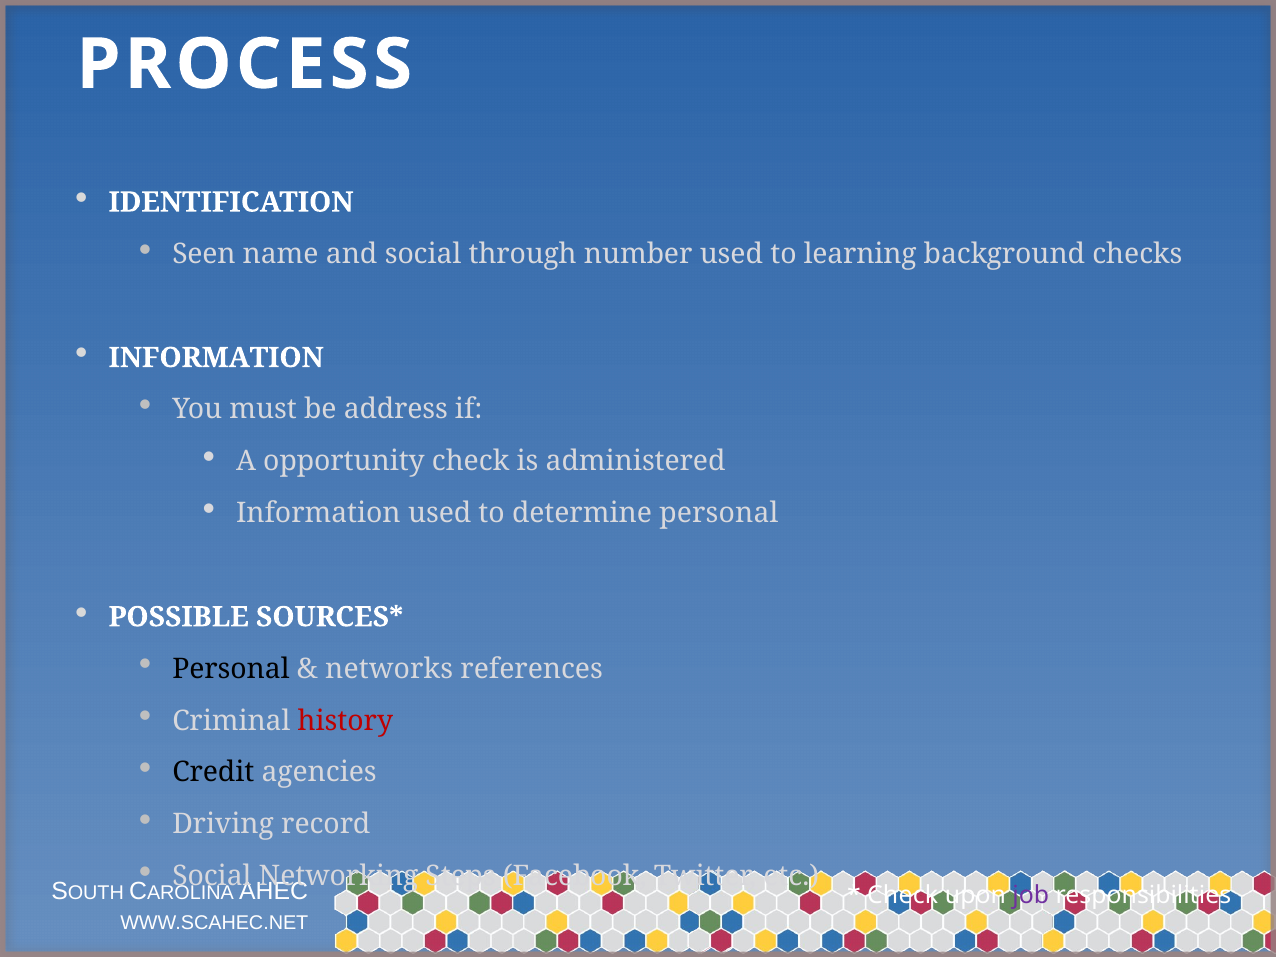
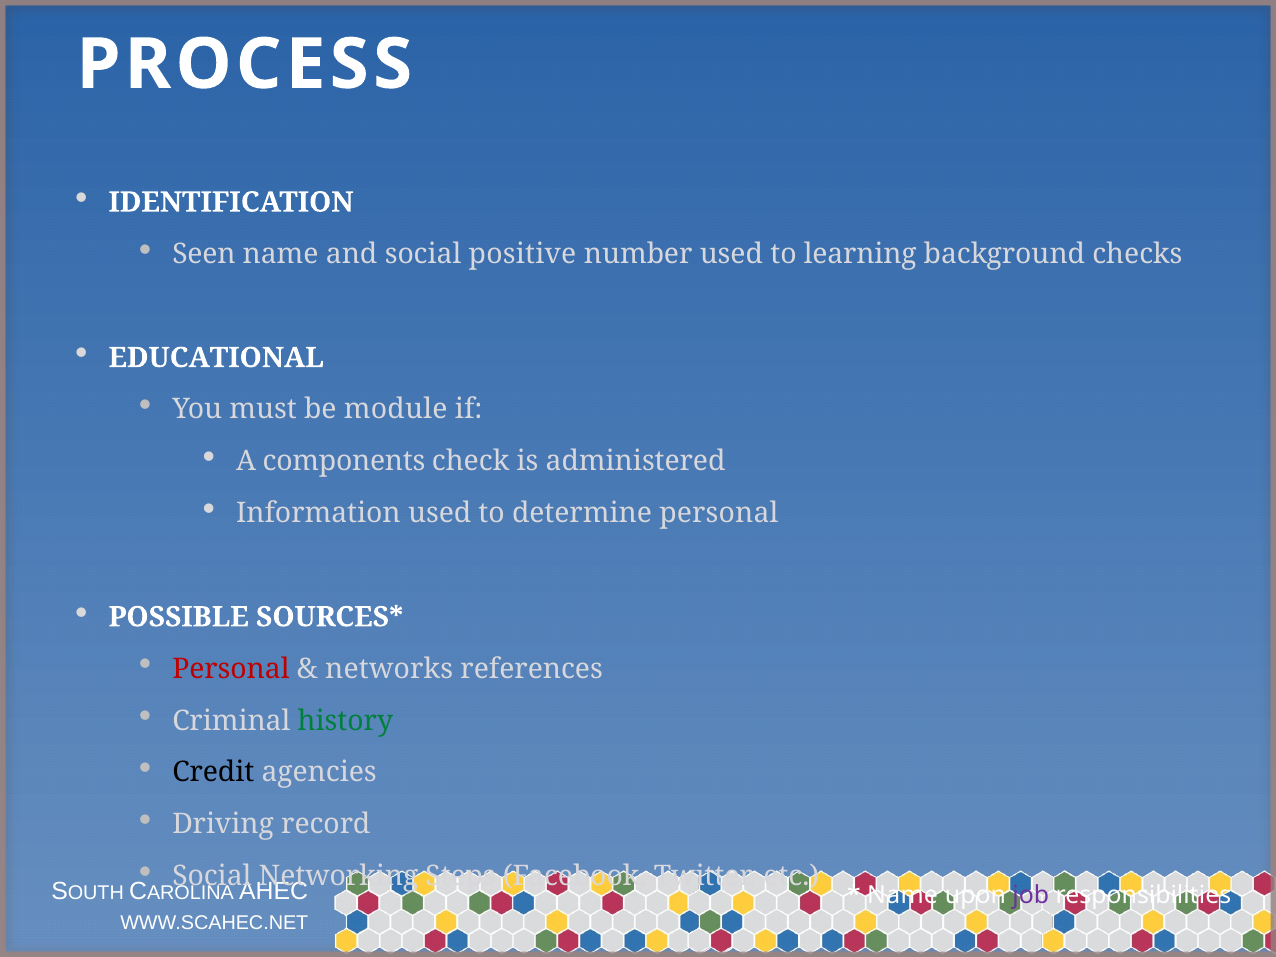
through: through -> positive (523, 254)
INFORMATION: INFORMATION -> EDUCATIONAL (216, 358)
address: address -> module (396, 410)
opportunity: opportunity -> components (344, 461)
Personal colour: black -> red (231, 669)
history colour: red -> green (345, 721)
Check: Check -> Name (903, 895)
